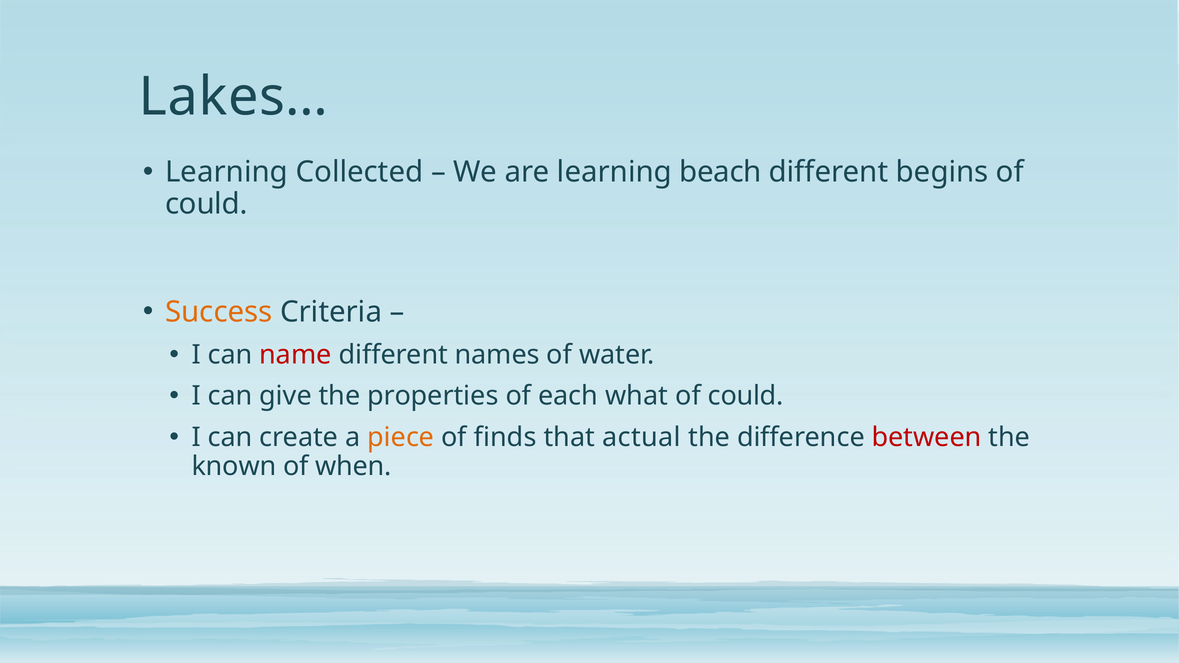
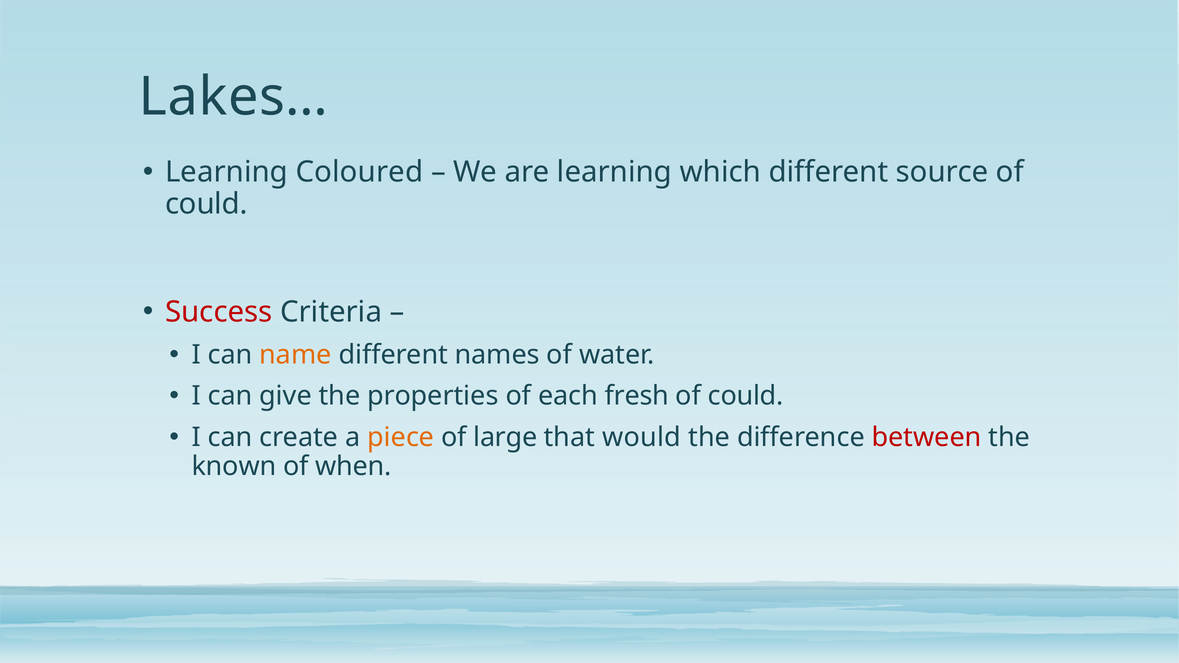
Collected: Collected -> Coloured (359, 172)
beach: beach -> which (720, 172)
begins: begins -> source (942, 172)
Success colour: orange -> red (219, 312)
name colour: red -> orange (295, 355)
what: what -> fresh (637, 396)
finds: finds -> large (505, 438)
actual: actual -> would (641, 438)
